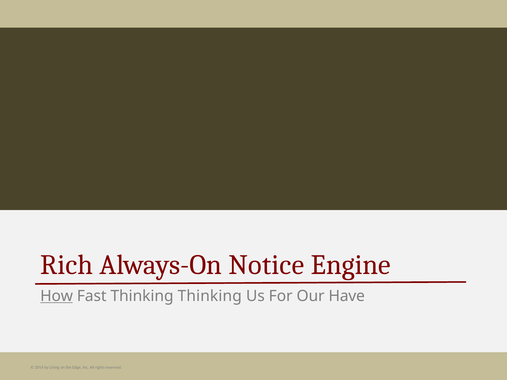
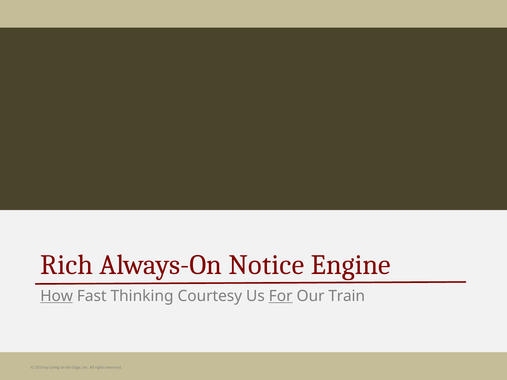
Thinking Thinking: Thinking -> Courtesy (210, 296)
For underline: none -> present (281, 296)
Have: Have -> Train (347, 296)
